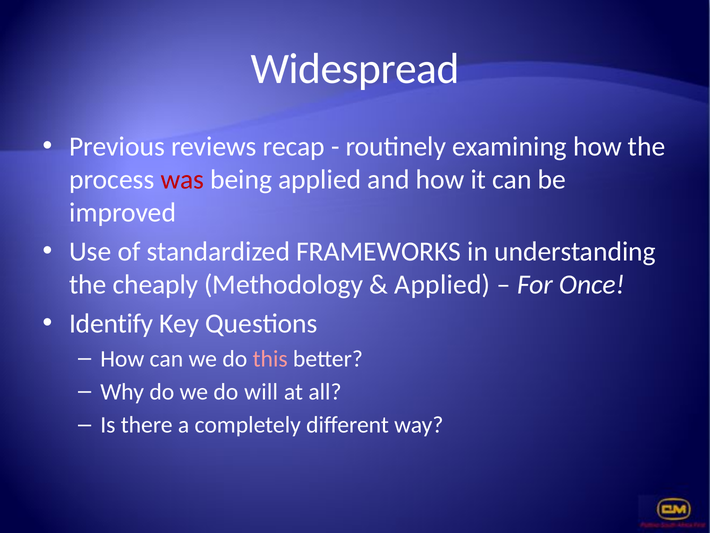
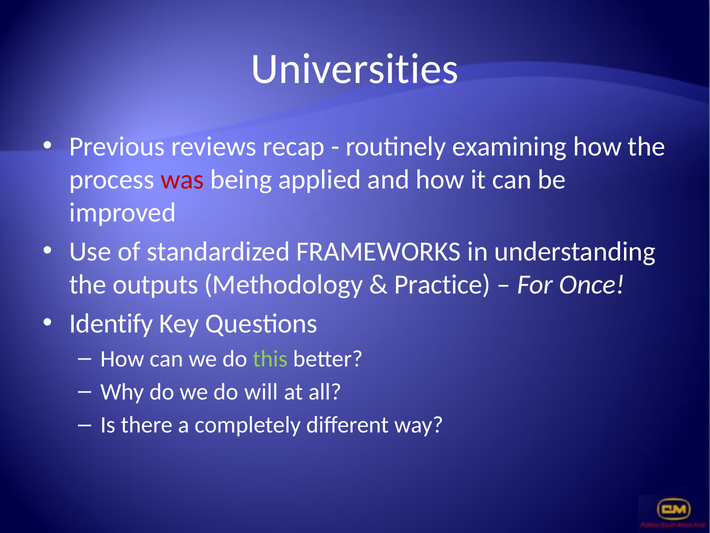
Widespread: Widespread -> Universities (355, 69)
cheaply: cheaply -> outputs (156, 284)
Applied: Applied -> Practice (443, 284)
this colour: pink -> light green (270, 358)
